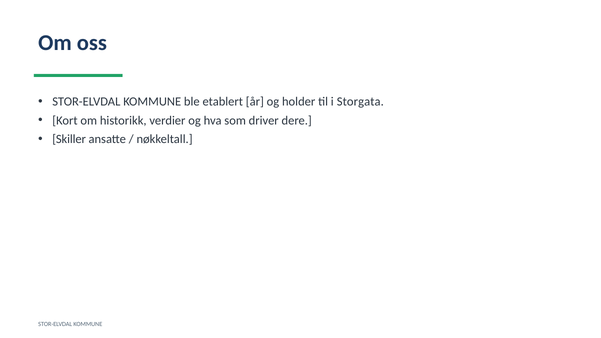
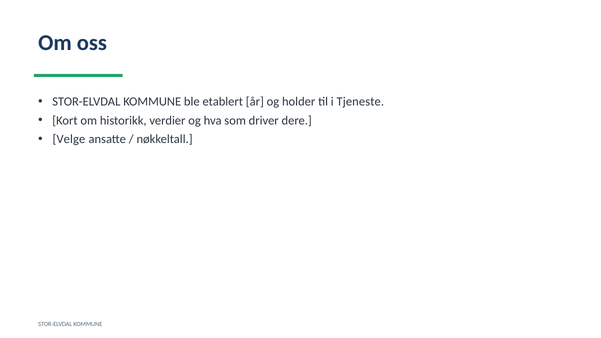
Storgata: Storgata -> Tjeneste (360, 102)
Skiller: Skiller -> Velge (69, 139)
